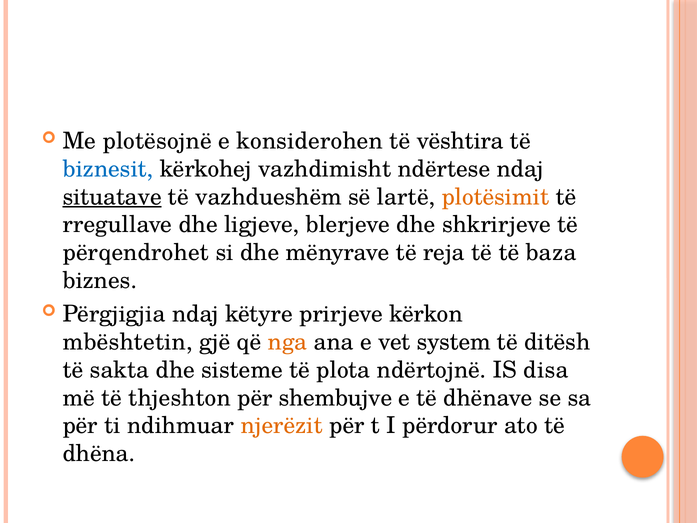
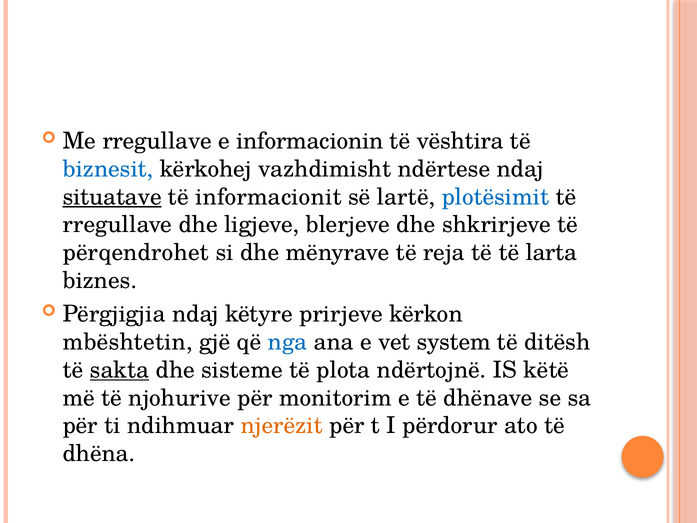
Me plotësojnë: plotësojnë -> rregullave (157, 141)
konsiderohen: konsiderohen -> informacionin (310, 141)
vazhdueshëm: vazhdueshëm -> informacionit (268, 197)
plotësimit colour: orange -> blue (495, 197)
baza: baza -> larta (551, 252)
nga colour: orange -> blue (288, 342)
sakta underline: none -> present (119, 370)
disa: disa -> këtë (546, 370)
thjeshton: thjeshton -> njohurive (180, 398)
shembujve: shembujve -> monitorim (335, 398)
